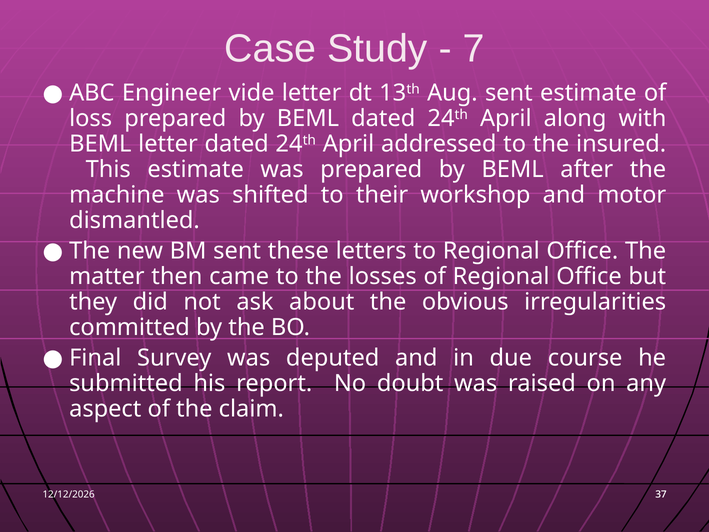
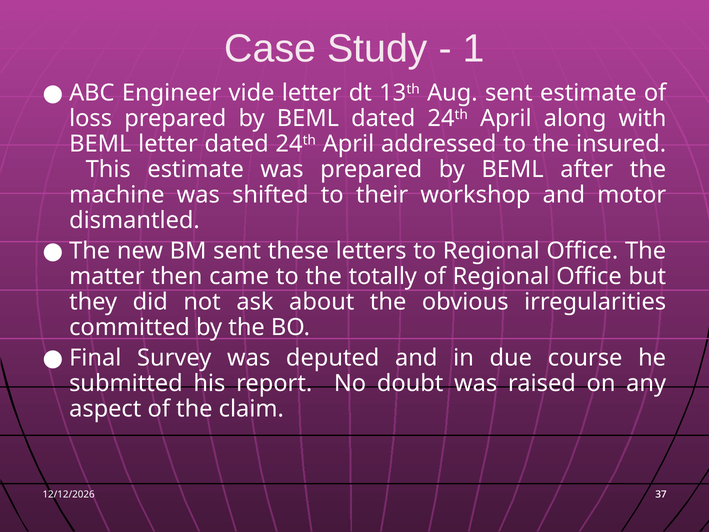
7: 7 -> 1 (474, 49)
losses: losses -> totally (383, 276)
